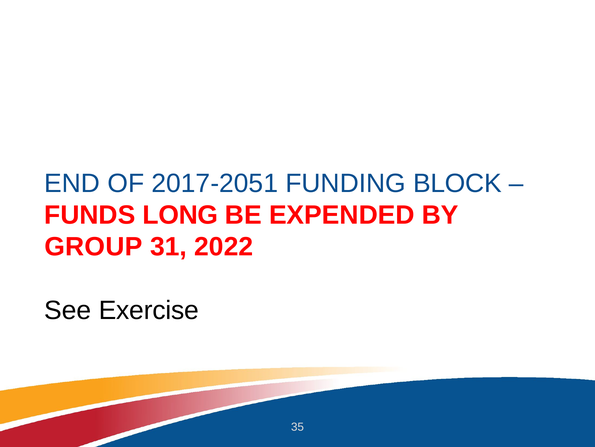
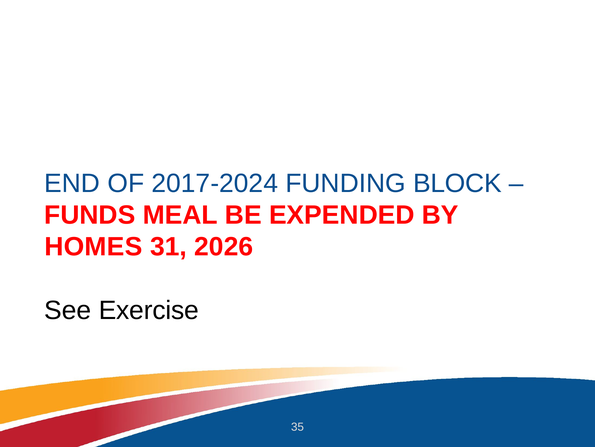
2017-2051: 2017-2051 -> 2017-2024 (215, 183)
LONG: LONG -> MEAL (180, 215)
GROUP: GROUP -> HOMES (93, 246)
2022: 2022 -> 2026 (224, 246)
